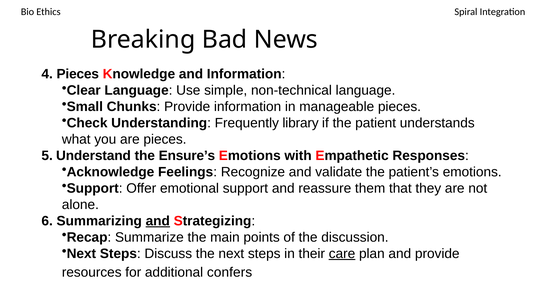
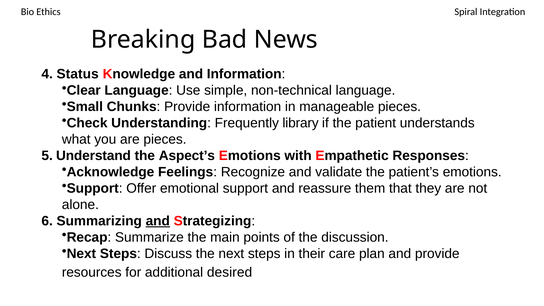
4 Pieces: Pieces -> Status (78, 74)
Ensure’s: Ensure’s -> Aspect’s (187, 156)
care underline: present -> none (342, 254)
confers: confers -> desired (230, 272)
